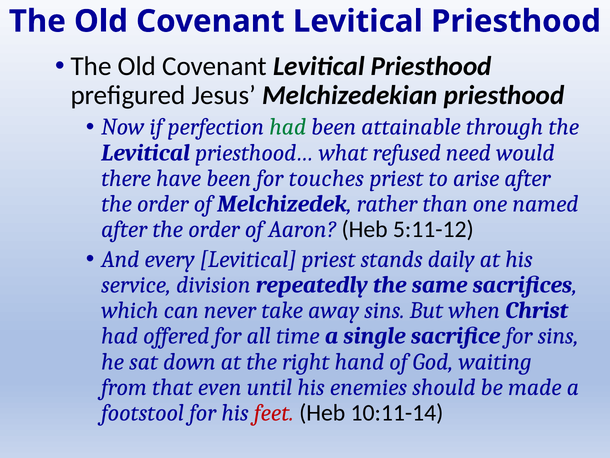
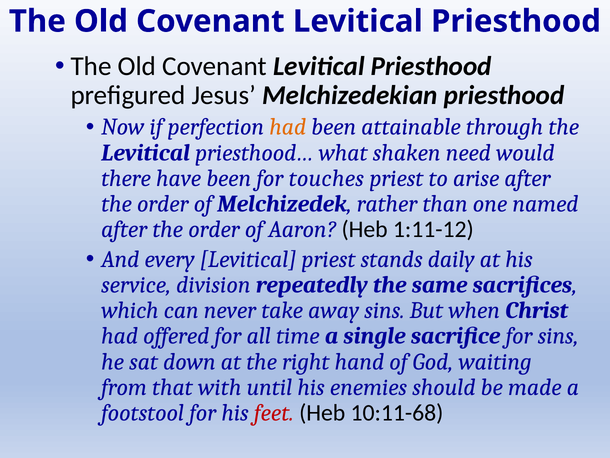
had colour: green -> orange (288, 127)
refused: refused -> shaken (407, 153)
5:11-12: 5:11-12 -> 1:11-12 (433, 229)
even: even -> with (220, 387)
10:11-14: 10:11-14 -> 10:11-68 (397, 413)
